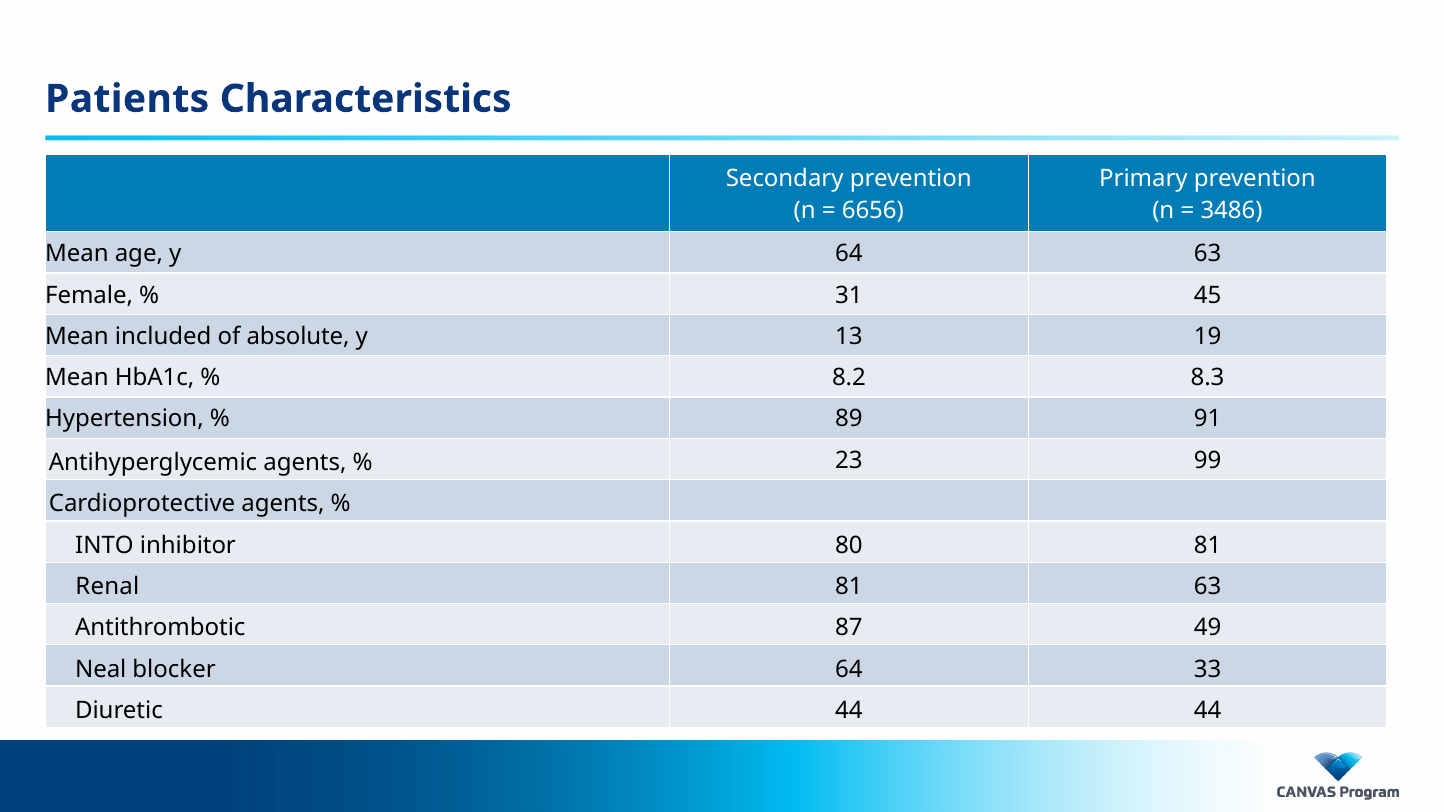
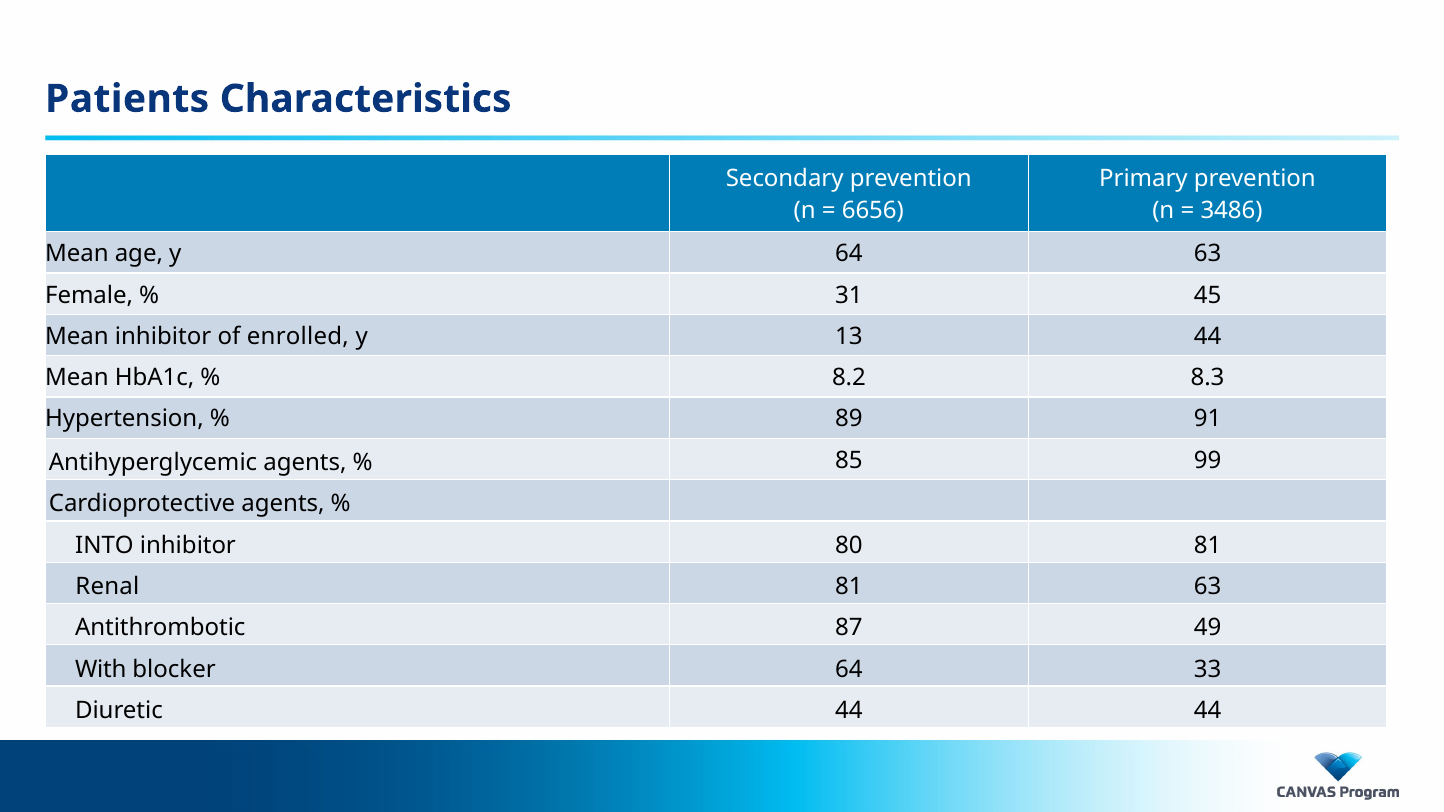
Mean included: included -> inhibitor (163, 336)
absolute: absolute -> enrolled (298, 336)
13 19: 19 -> 44 (1208, 336)
23: 23 -> 85 (849, 460)
Neal: Neal -> With (101, 669)
